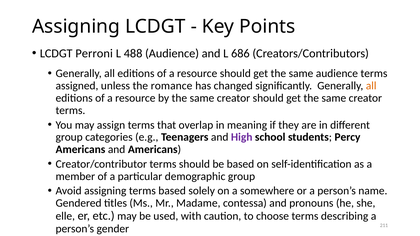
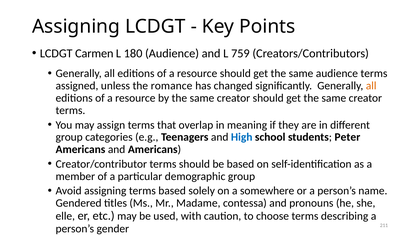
Perroni: Perroni -> Carmen (94, 53)
488: 488 -> 180 (133, 53)
686: 686 -> 759 (240, 53)
High colour: purple -> blue (242, 137)
Percy: Percy -> Peter (347, 137)
